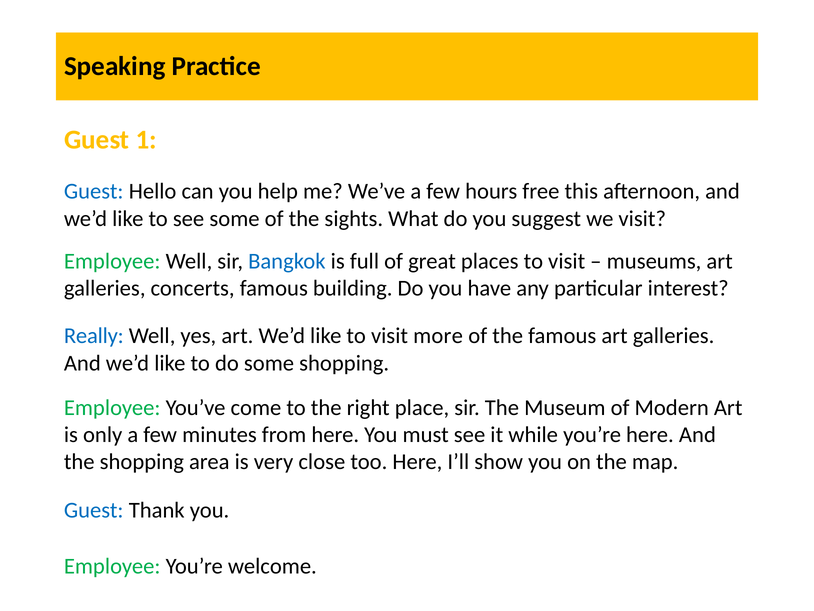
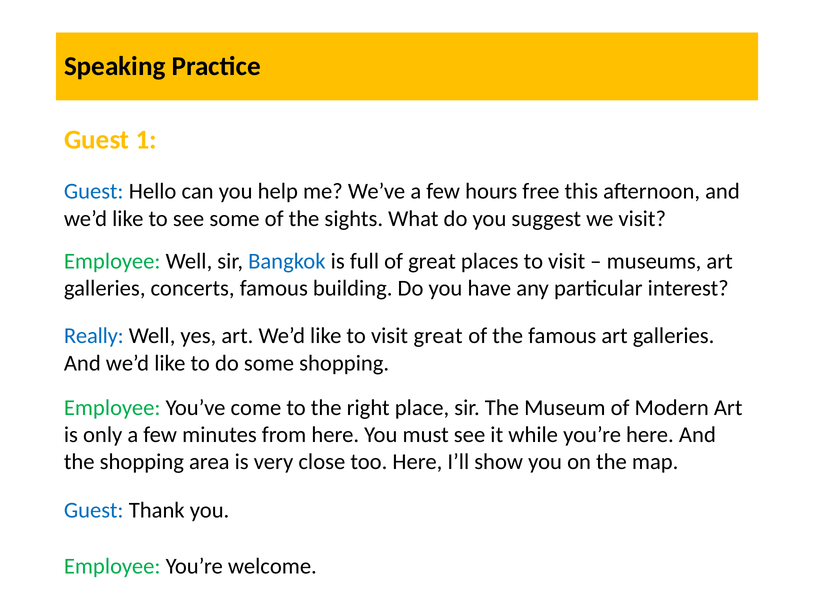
visit more: more -> great (438, 336)
